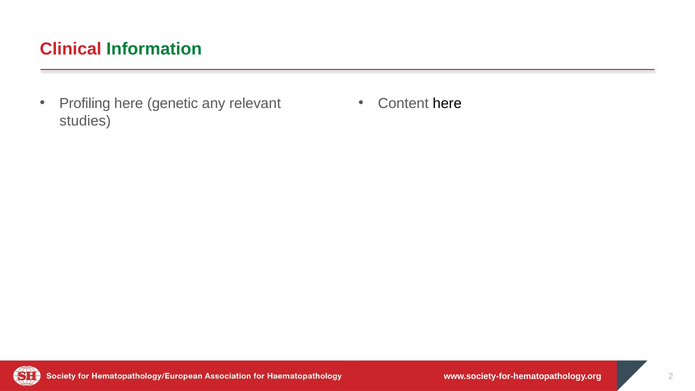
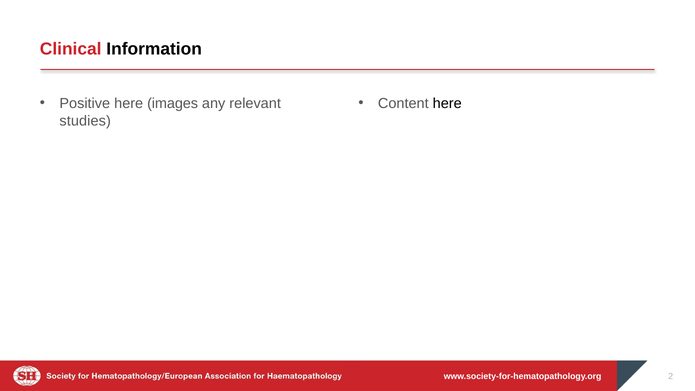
Information colour: green -> black (154, 49)
Profiling: Profiling -> Positive (85, 103)
genetic: genetic -> images (173, 103)
